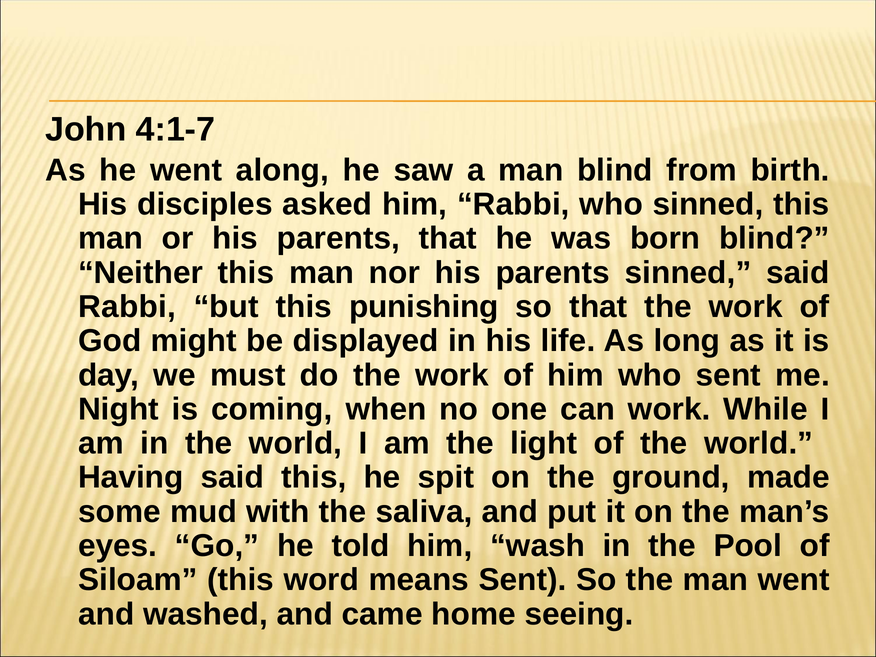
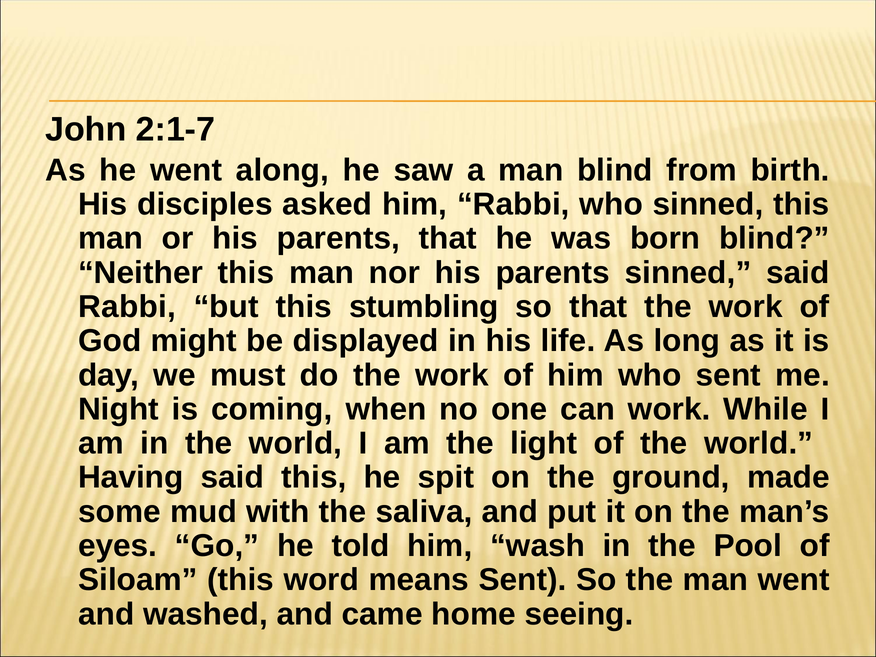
4:1-7: 4:1-7 -> 2:1-7 (176, 129)
punishing: punishing -> stumbling (424, 307)
